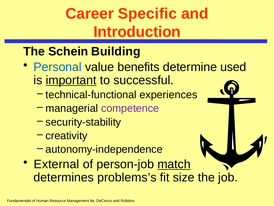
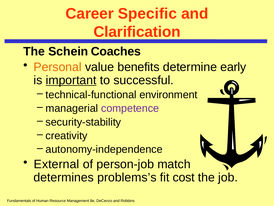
Introduction: Introduction -> Clarification (137, 32)
Building: Building -> Coaches (116, 51)
Personal colour: blue -> orange (58, 67)
used: used -> early (233, 67)
experiences: experiences -> environment (168, 95)
match underline: present -> none (174, 164)
size: size -> cost (184, 177)
